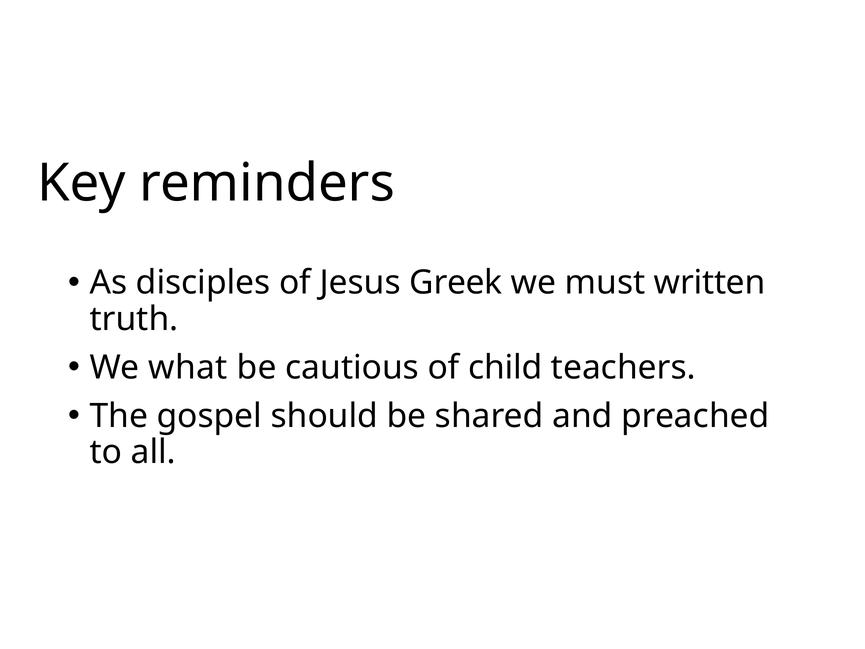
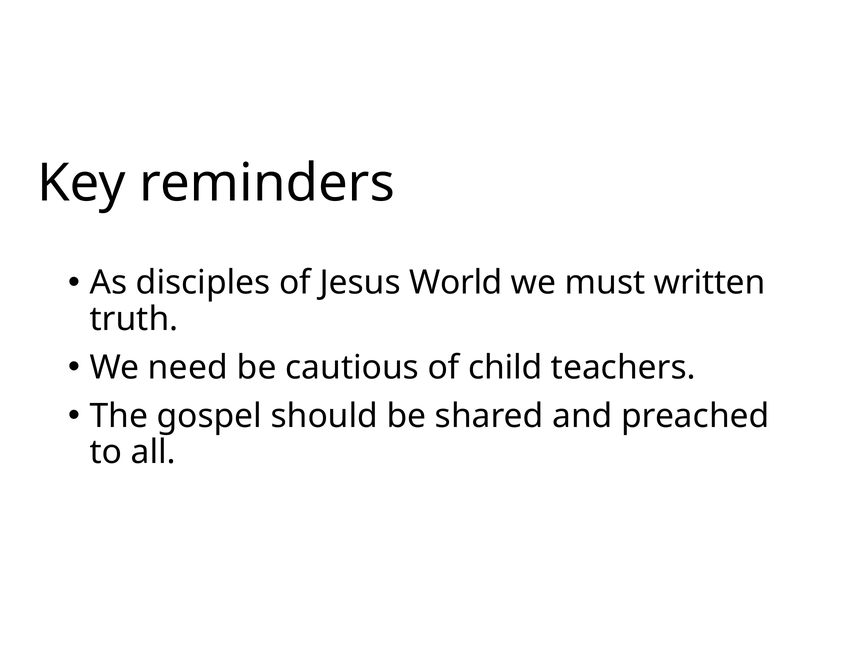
Greek: Greek -> World (456, 283)
what: what -> need (188, 367)
